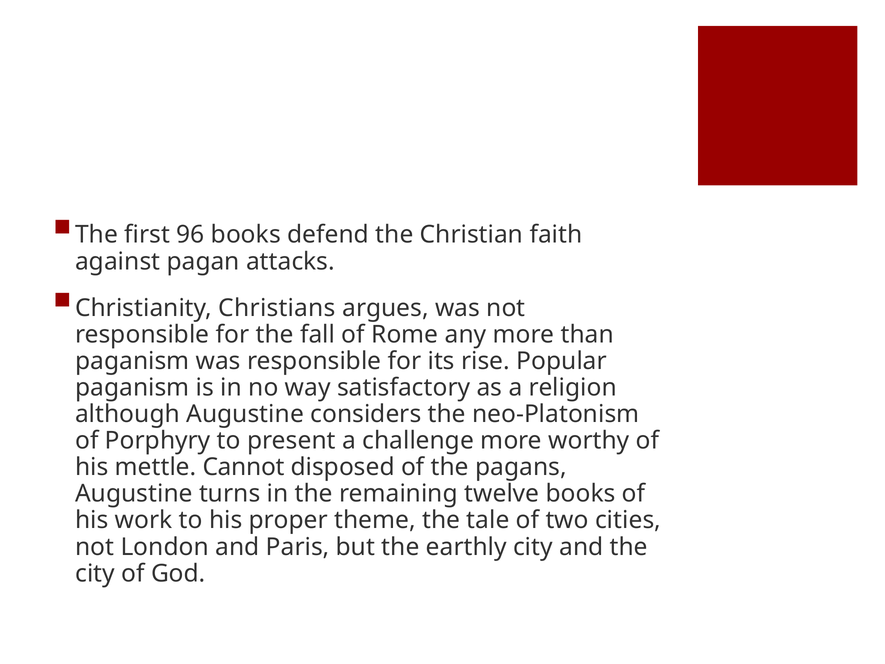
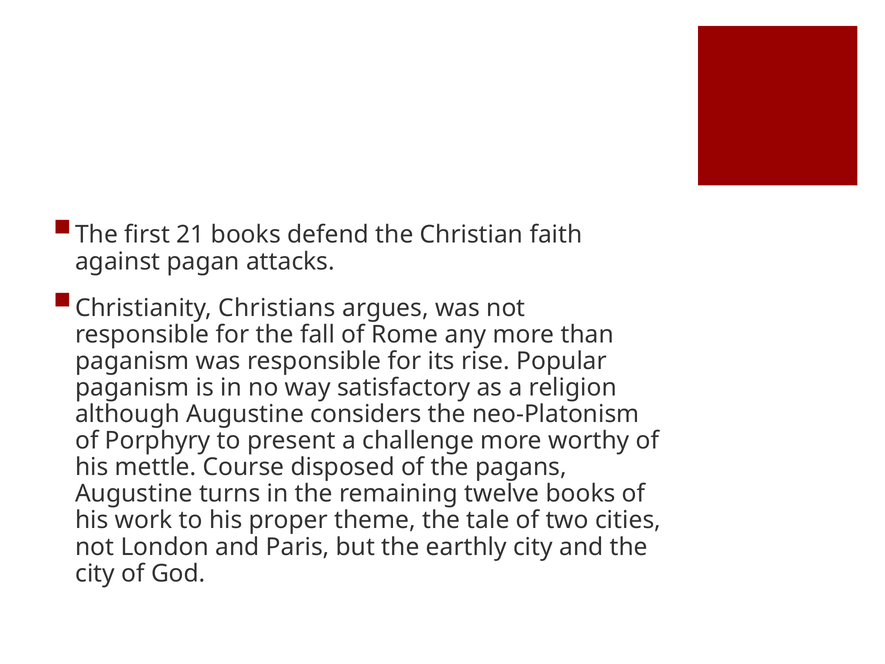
96: 96 -> 21 (190, 235)
Cannot: Cannot -> Course (244, 467)
